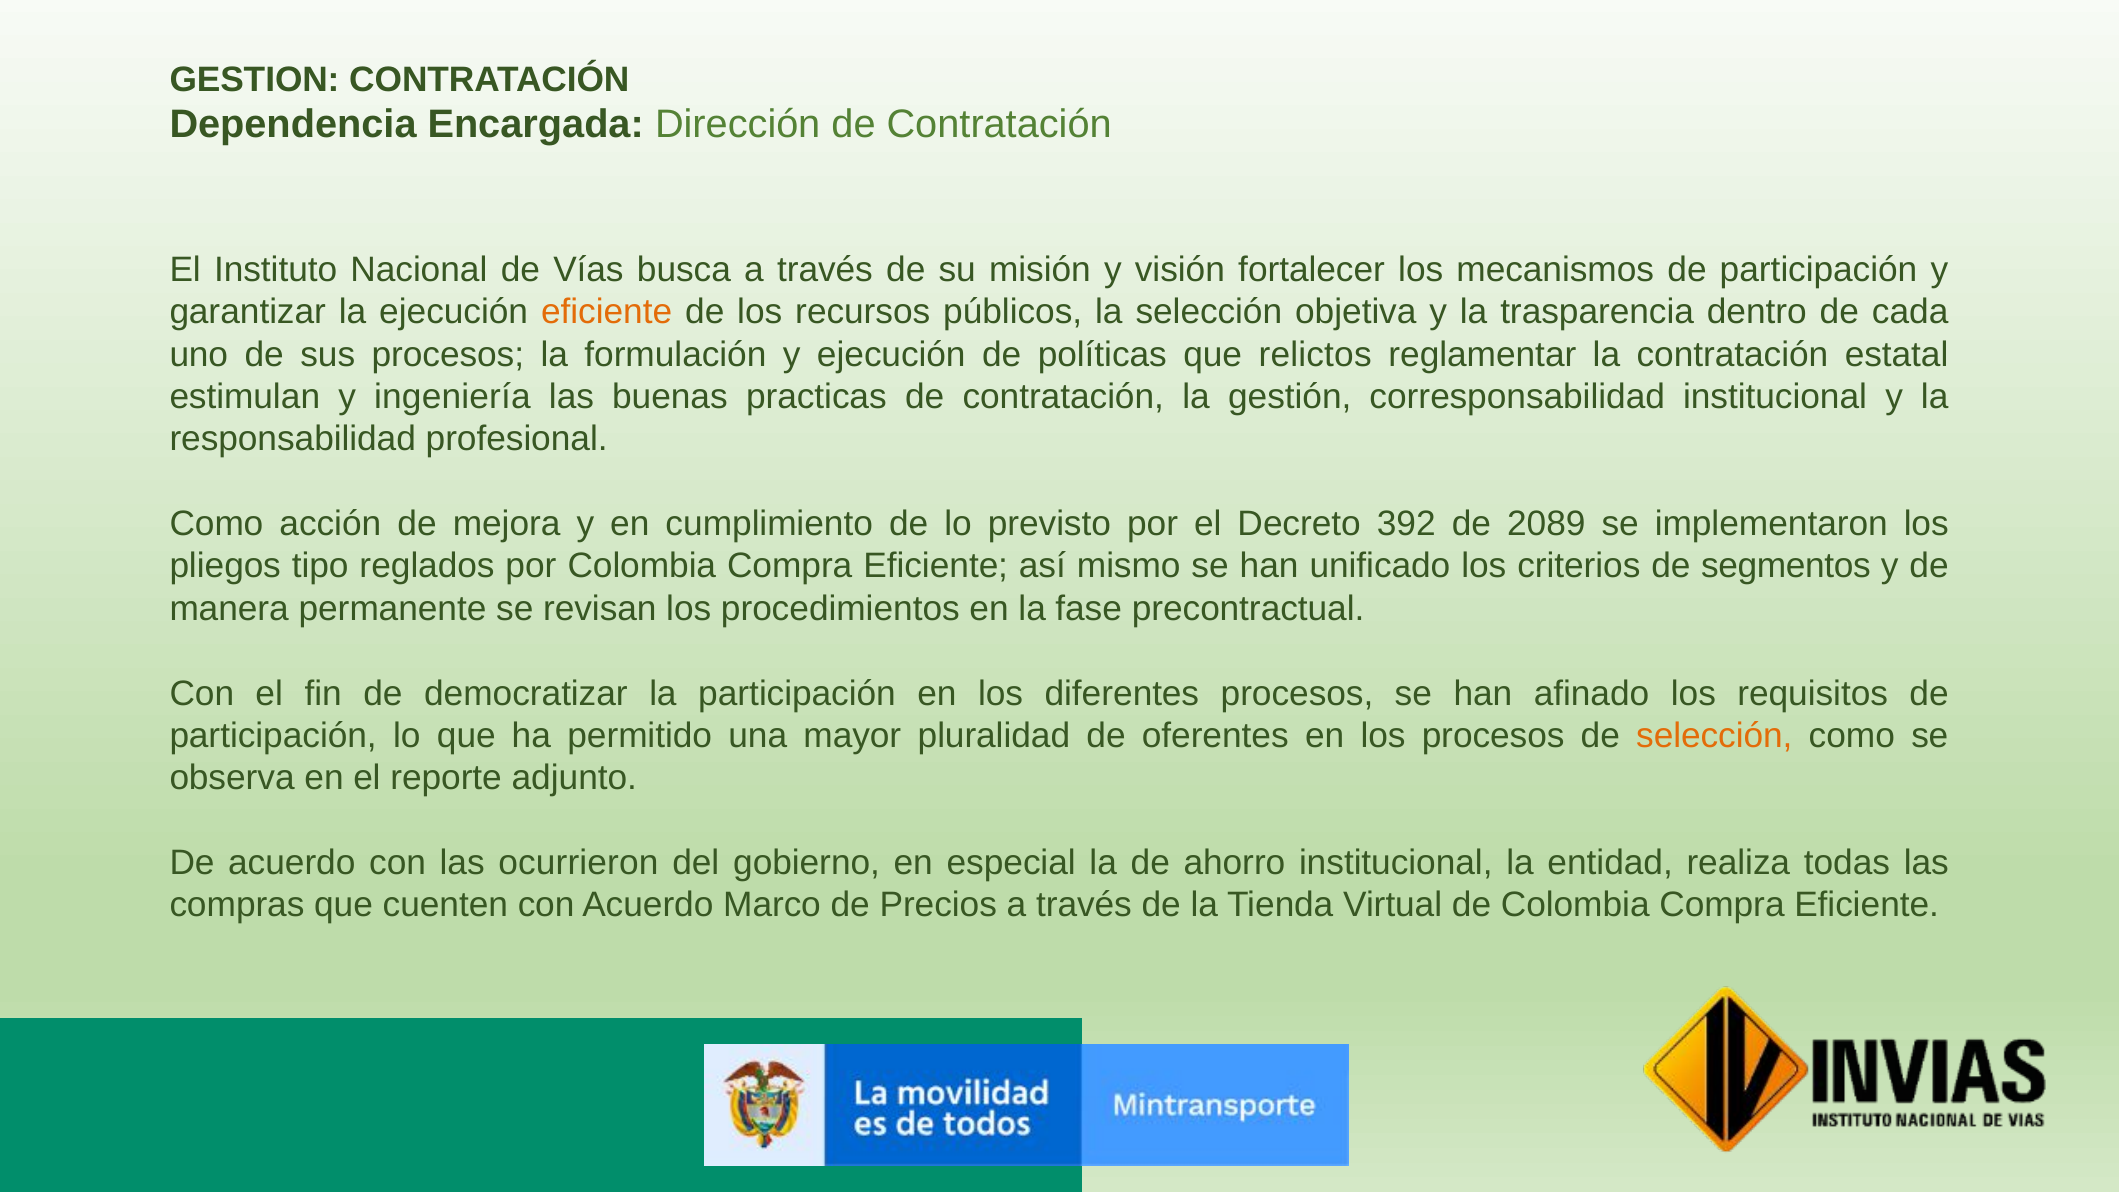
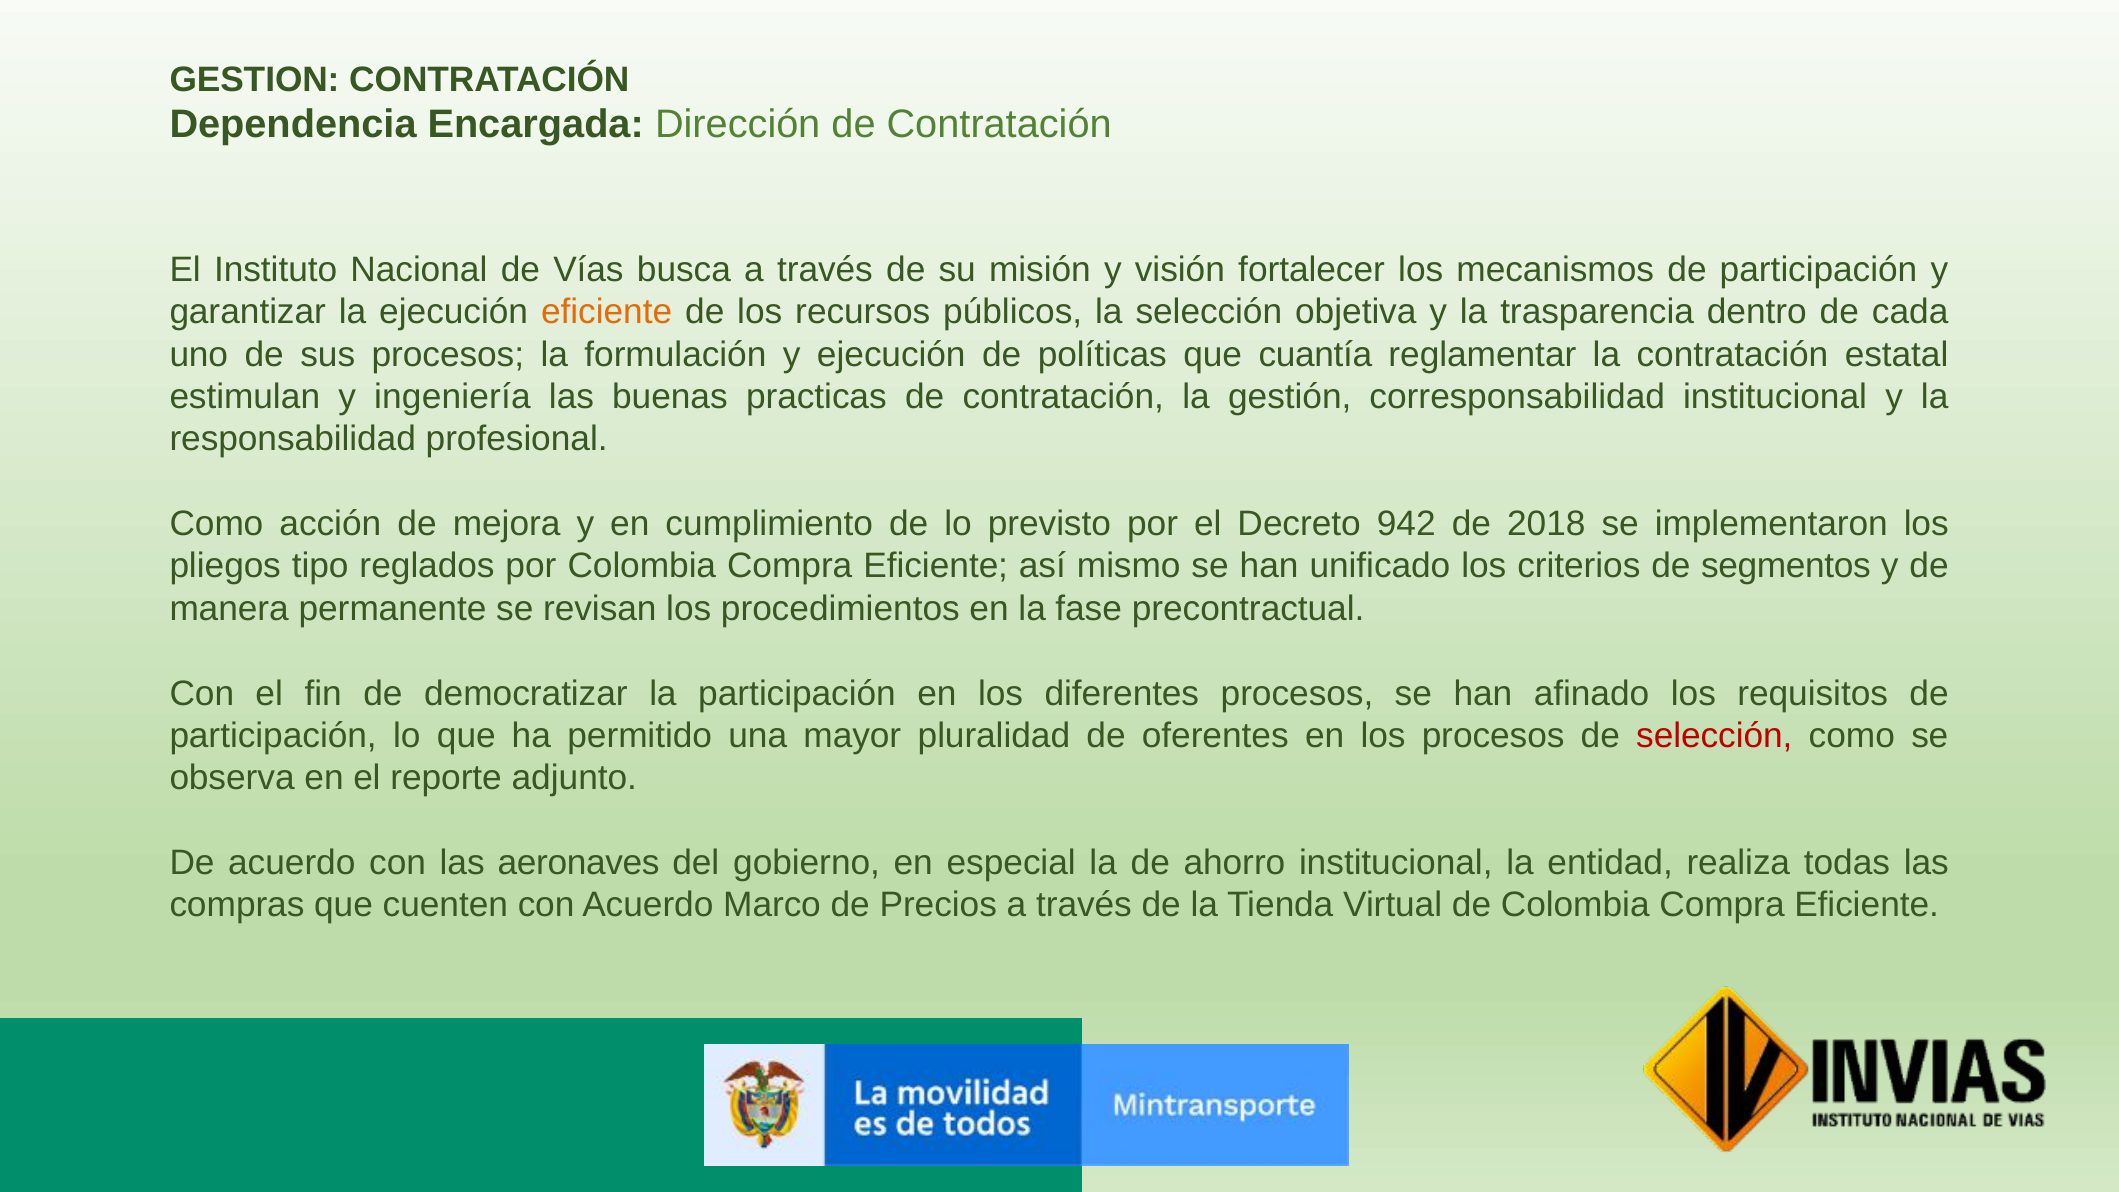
relictos: relictos -> cuantía (1315, 354)
392: 392 -> 942 (1406, 524)
2089: 2089 -> 2018 (1546, 524)
selección colour: orange -> red (1714, 736)
ocurrieron: ocurrieron -> aeronaves (579, 863)
